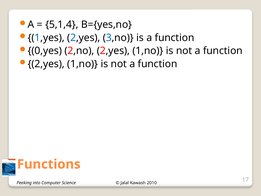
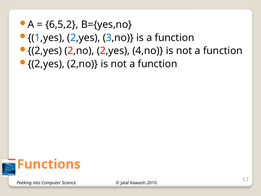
5,1,4: 5,1,4 -> 6,5,2 (62, 25)
0,yes: 0,yes -> 2,yes (45, 51)
2,no 2,yes 1,no: 1,no -> 4,no (148, 51)
1,no: 1,no -> 2,no (83, 64)
